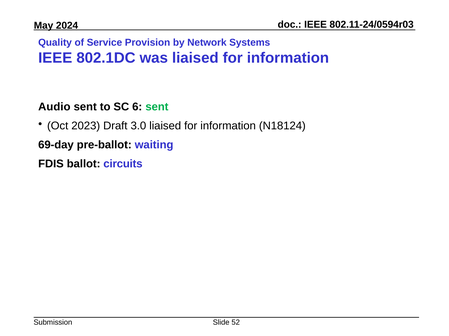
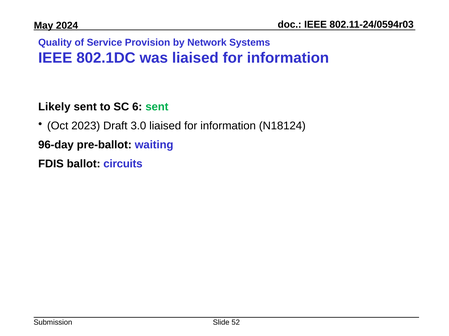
Audio: Audio -> Likely (54, 107)
69-day: 69-day -> 96-day (56, 145)
